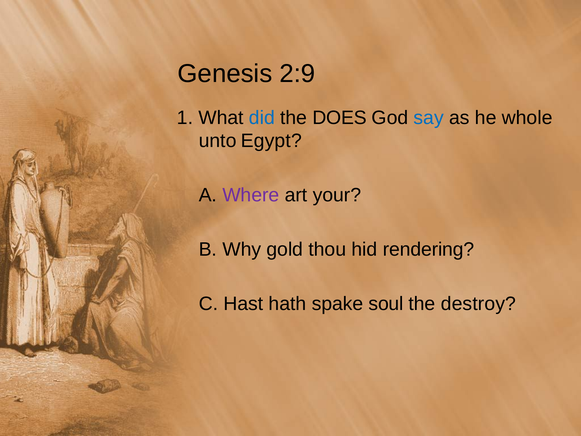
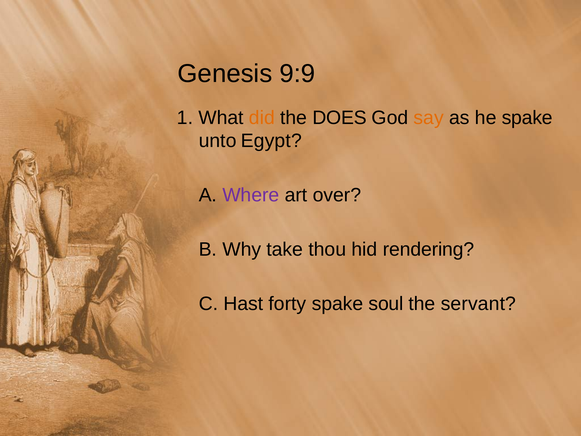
2:9: 2:9 -> 9:9 (297, 73)
did colour: blue -> orange (262, 118)
say colour: blue -> orange (429, 118)
he whole: whole -> spake (527, 118)
your: your -> over (337, 195)
gold: gold -> take (285, 249)
hath: hath -> forty (287, 303)
destroy: destroy -> servant (478, 303)
